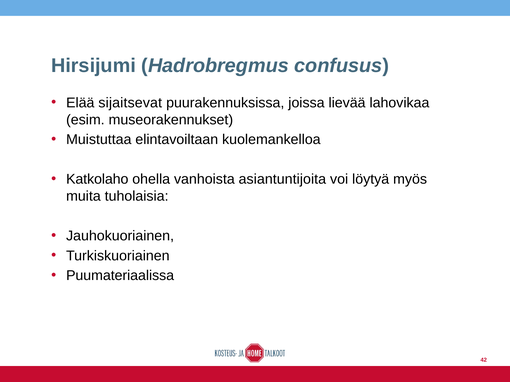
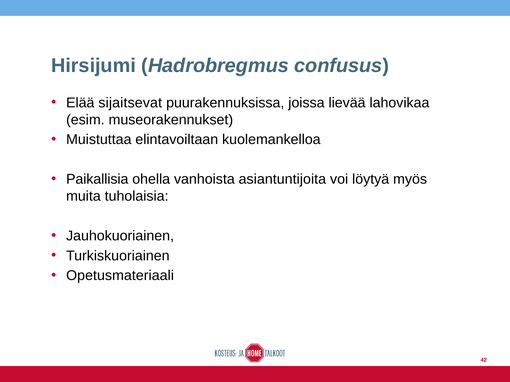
Katkolaho: Katkolaho -> Paikallisia (97, 180)
Puumateriaalissa: Puumateriaalissa -> Opetusmateriaali (120, 276)
